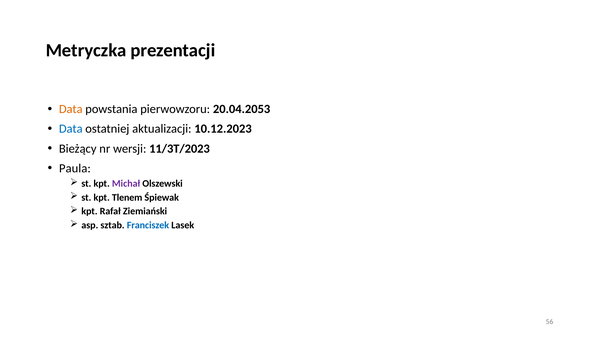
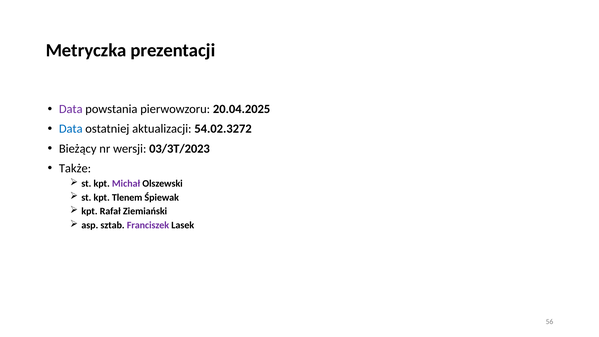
Data colour: orange -> purple (71, 109)
20.04.2053: 20.04.2053 -> 20.04.2025 (242, 109)
10.12.2023: 10.12.2023 -> 54.02.3272 (223, 129)
11/3T/2023: 11/3T/2023 -> 03/3T/2023 (180, 149)
Paula: Paula -> Także (75, 168)
Franciszek colour: blue -> purple (148, 225)
